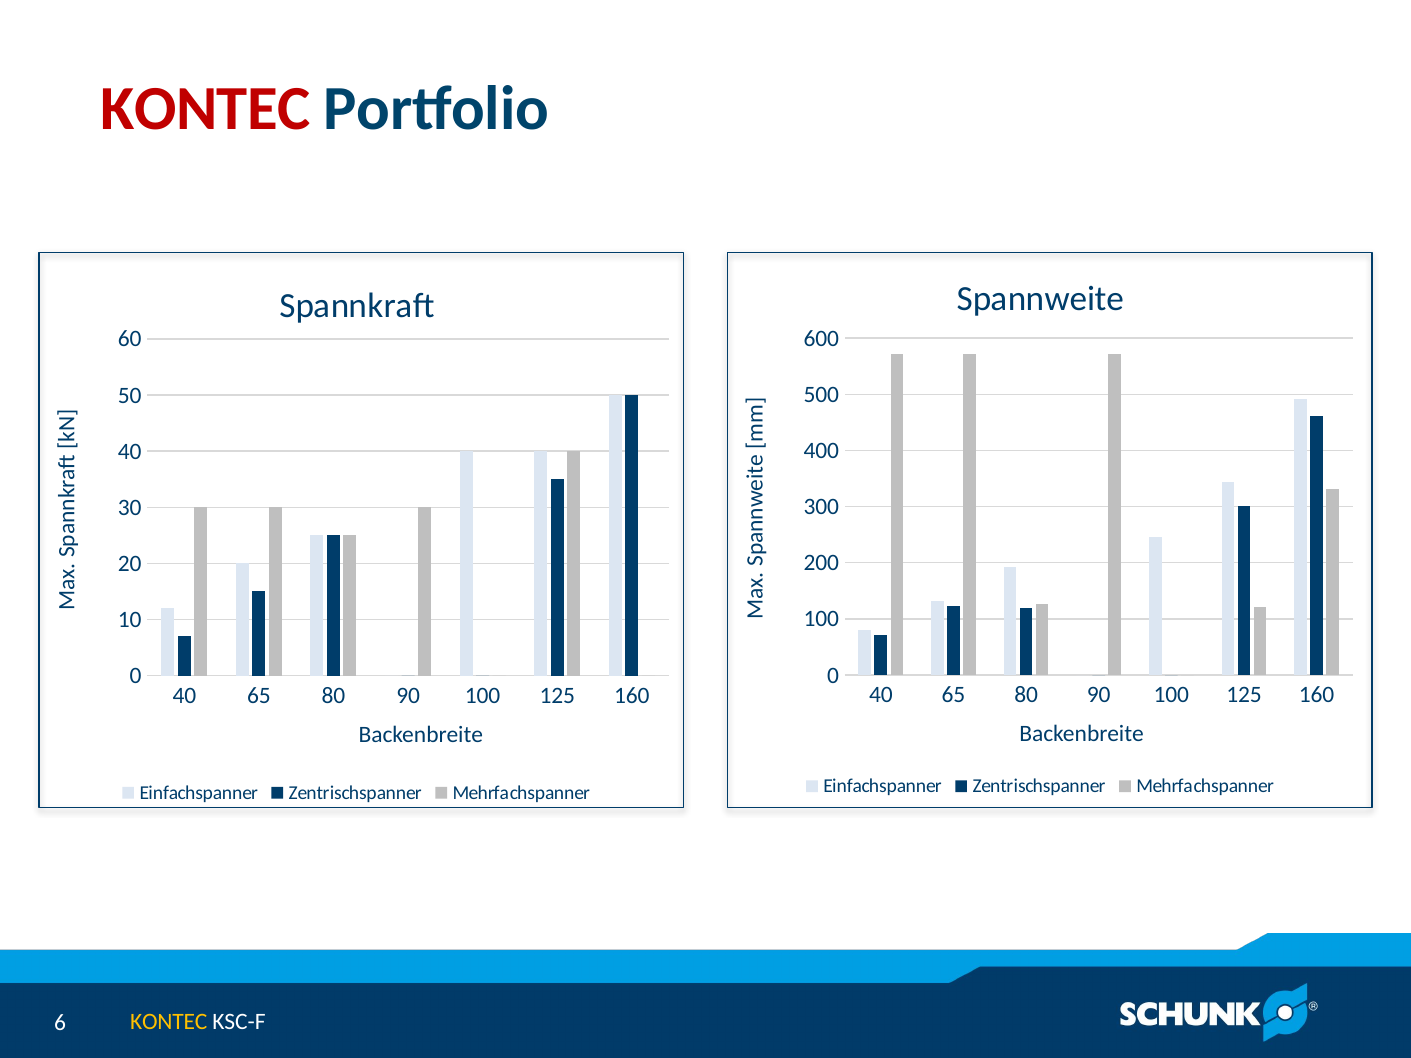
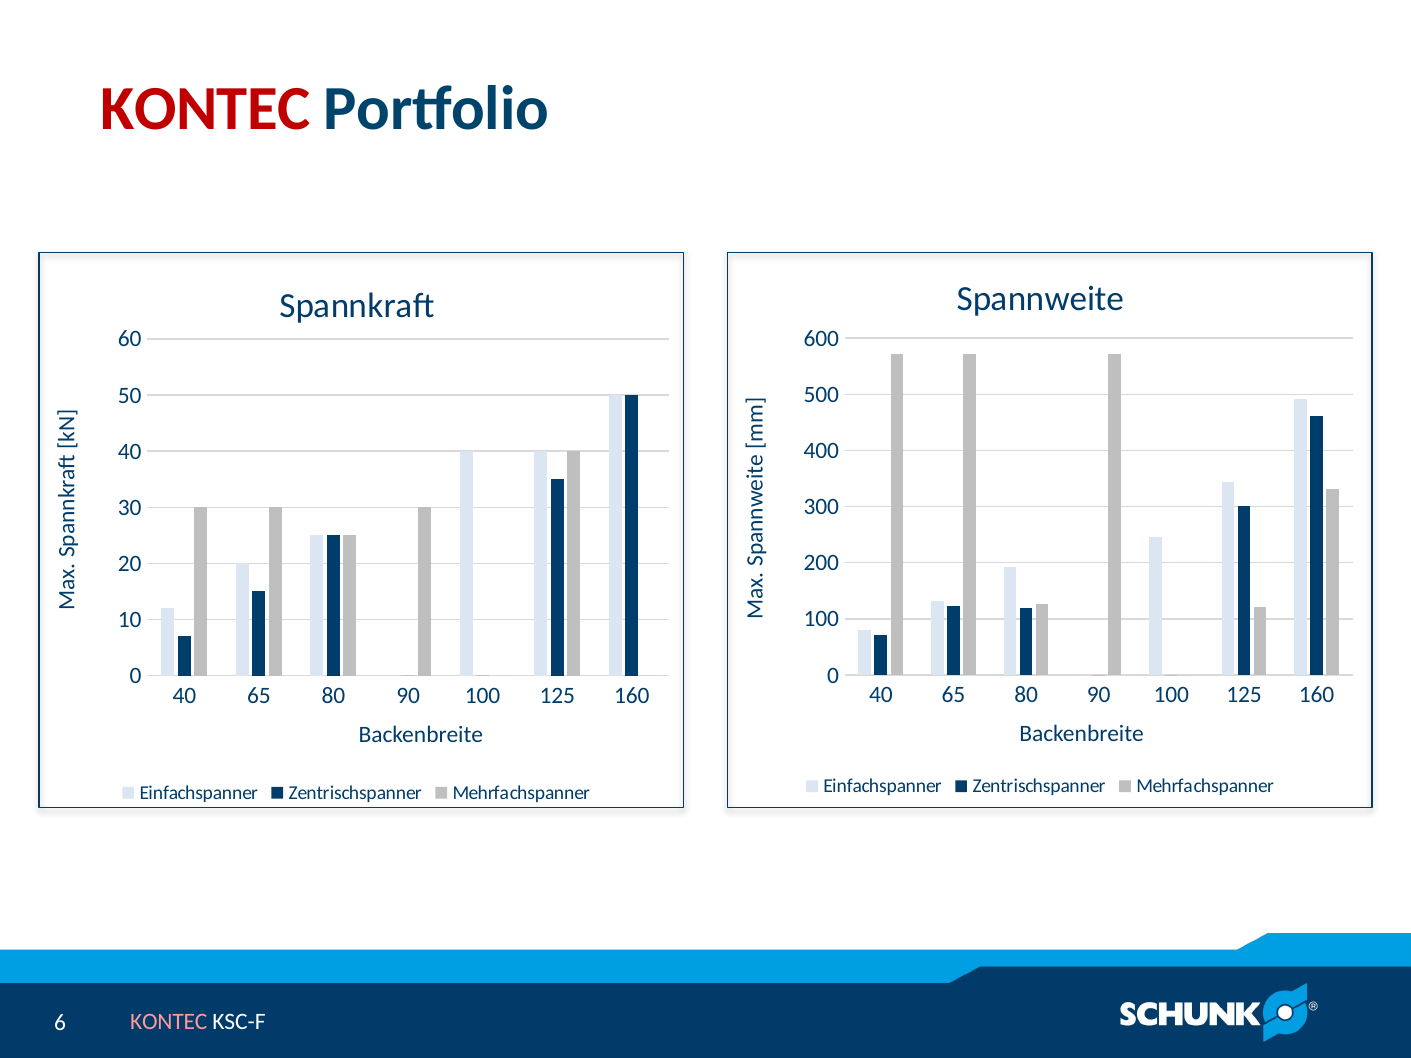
KONTEC colour: yellow -> pink (169, 1022)
